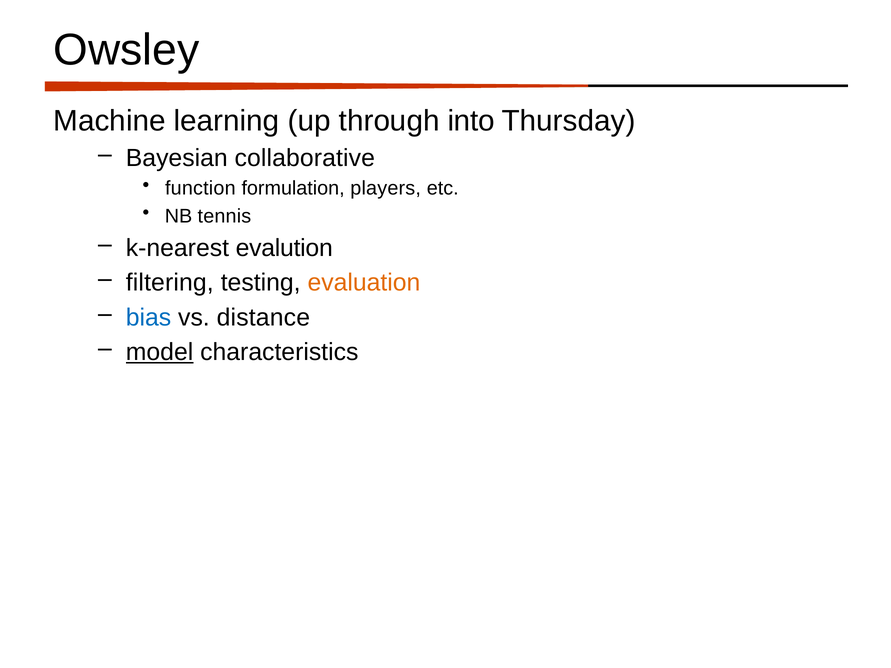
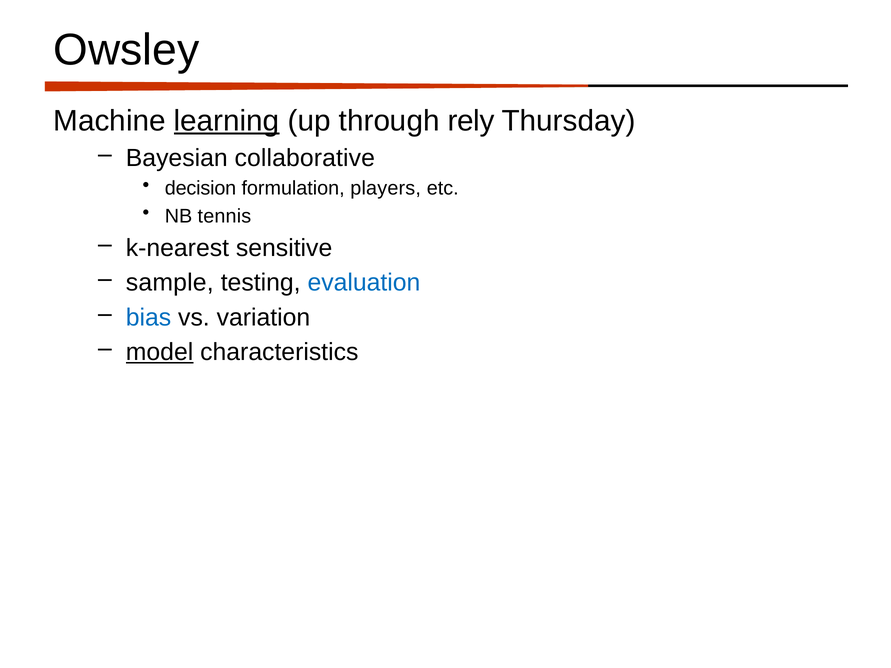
learning underline: none -> present (227, 121)
into: into -> rely (471, 121)
function: function -> decision (201, 189)
evalution: evalution -> sensitive (284, 248)
filtering: filtering -> sample (170, 283)
evaluation colour: orange -> blue (364, 283)
distance: distance -> variation (263, 318)
